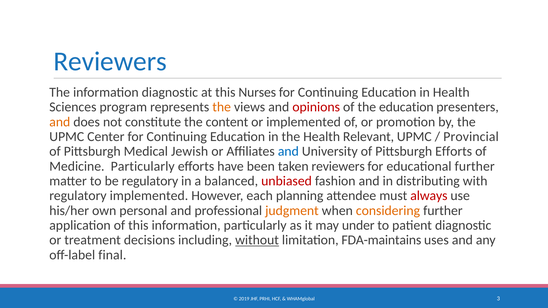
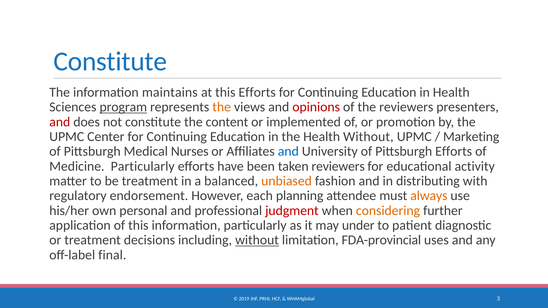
Reviewers: Reviewers -> Constitute (110, 61)
information diagnostic: diagnostic -> maintains (170, 92)
this Nurses: Nurses -> Efforts (257, 92)
program underline: none -> present (123, 107)
the education: education -> reviewers (406, 107)
and colour: orange -> red (60, 122)
Health Relevant: Relevant -> Without (368, 137)
Provincial: Provincial -> Marketing (471, 137)
Jewish: Jewish -> Nurses (190, 151)
educational further: further -> activity (475, 166)
be regulatory: regulatory -> treatment (150, 181)
unbiased colour: red -> orange (287, 181)
regulatory implemented: implemented -> endorsement (149, 196)
always colour: red -> orange (429, 196)
judgment colour: orange -> red (292, 211)
FDA-maintains: FDA-maintains -> FDA-provincial (381, 240)
